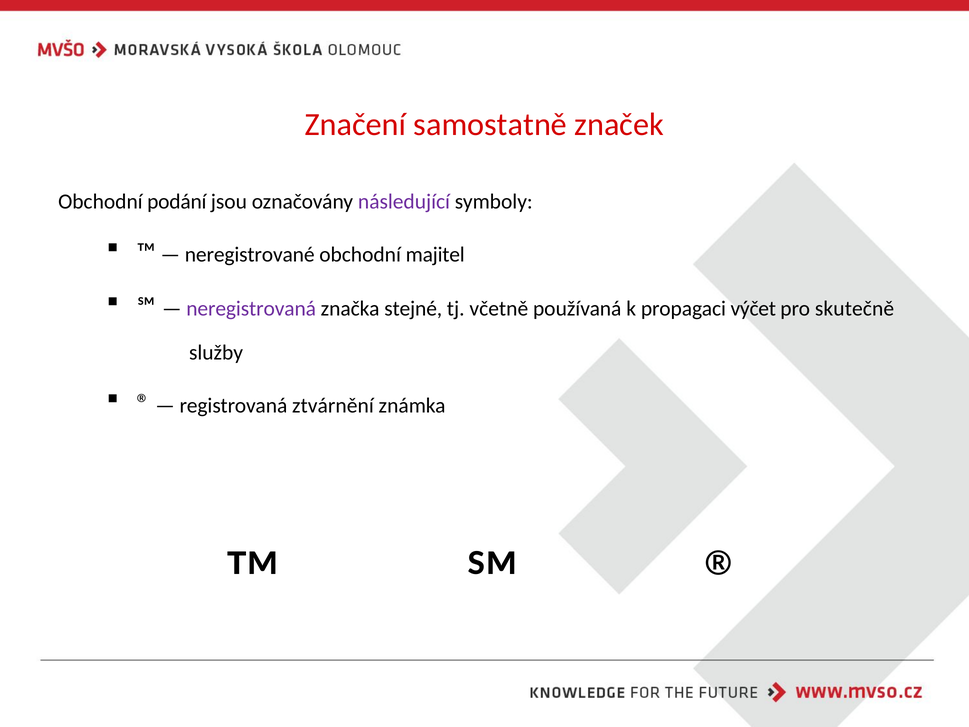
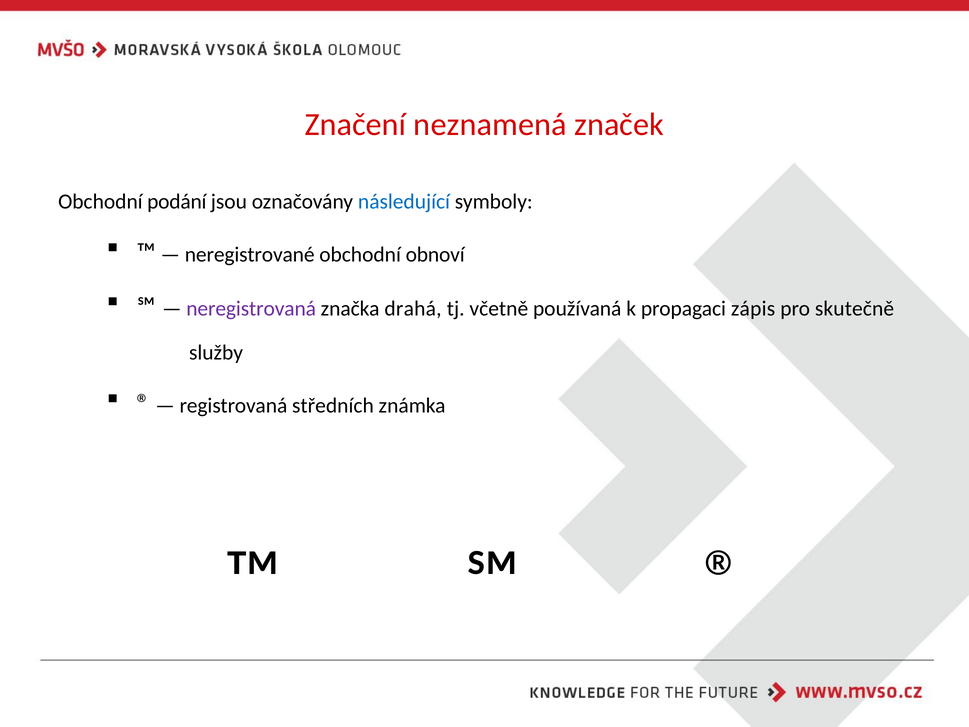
samostatně: samostatně -> neznamená (490, 125)
následující colour: purple -> blue (404, 202)
majitel: majitel -> obnoví (435, 255)
stejné: stejné -> drahá (413, 308)
výčet: výčet -> zápis (753, 308)
ztvárnění: ztvárnění -> středních (333, 405)
